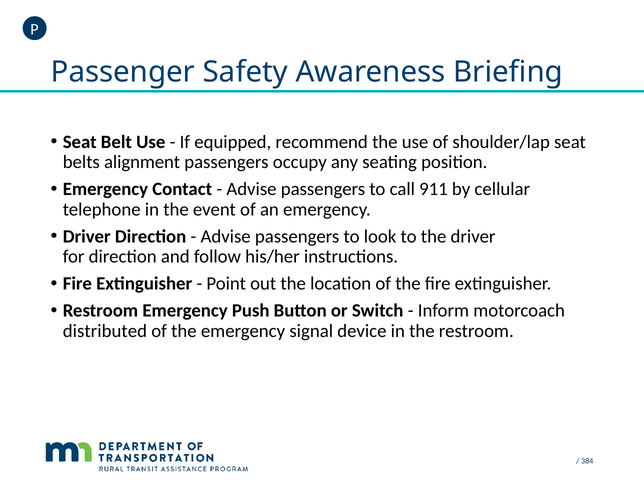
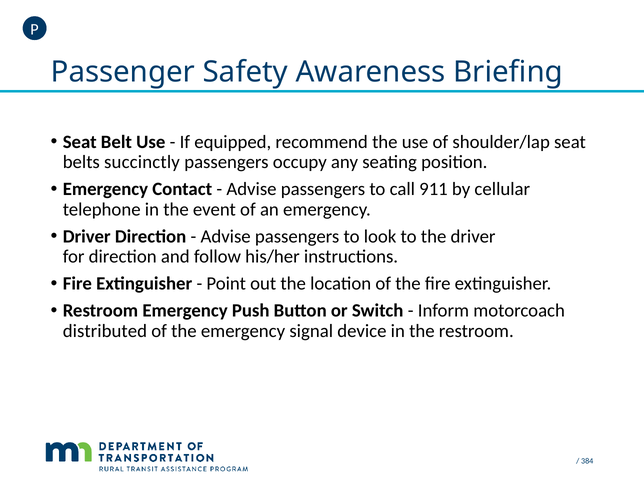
alignment: alignment -> succinctly (142, 162)
